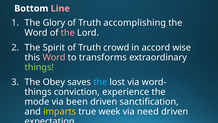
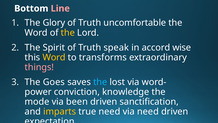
accomplishing: accomplishing -> uncomfortable (135, 23)
the colour: pink -> yellow (68, 33)
crowd: crowd -> speak (116, 47)
Word colour: pink -> yellow (54, 57)
things colour: light green -> pink (39, 67)
Obey: Obey -> Goes (54, 82)
things: things -> power (38, 92)
experience: experience -> knowledge (126, 92)
true week: week -> need (109, 111)
